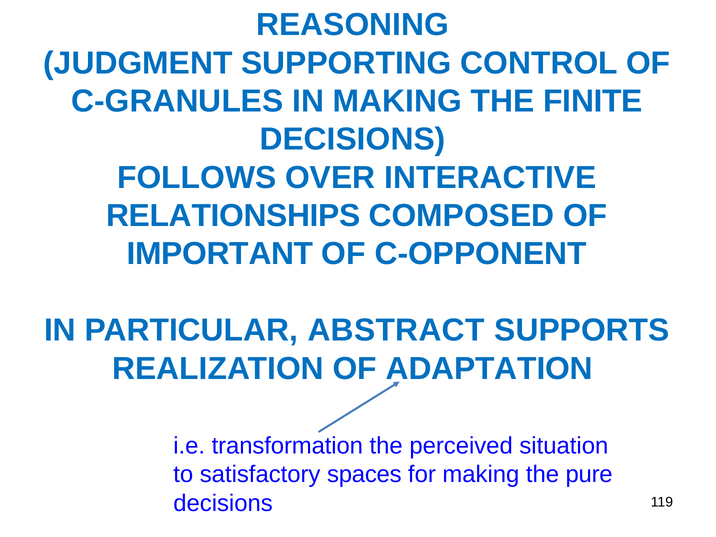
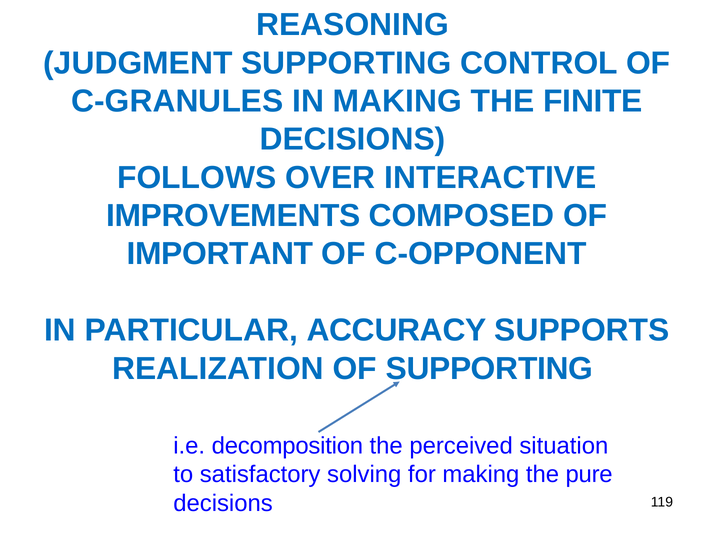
RELATIONSHIPS: RELATIONSHIPS -> IMPROVEMENTS (233, 216)
ABSTRACT: ABSTRACT -> ACCURACY (396, 330)
OF ADAPTATION: ADAPTATION -> SUPPORTING (489, 369)
transformation: transformation -> decomposition (287, 446)
spaces: spaces -> solving (364, 475)
